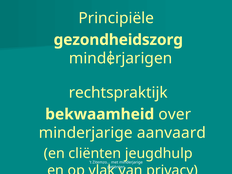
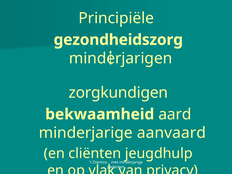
rechtspraktijk: rechtspraktijk -> zorgkundigen (118, 93)
over: over -> aard (175, 114)
